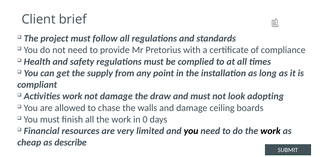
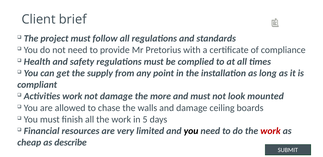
draw: draw -> more (161, 96)
adopting: adopting -> mounted (266, 96)
0: 0 -> 5 (145, 119)
work colour: black -> red (270, 131)
